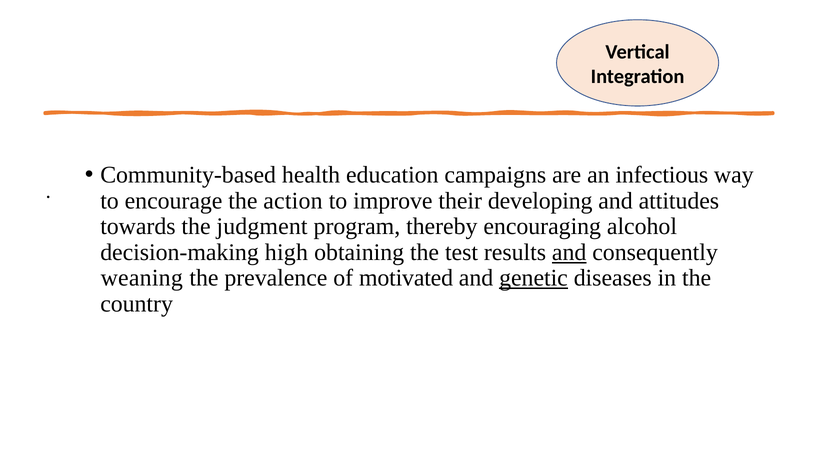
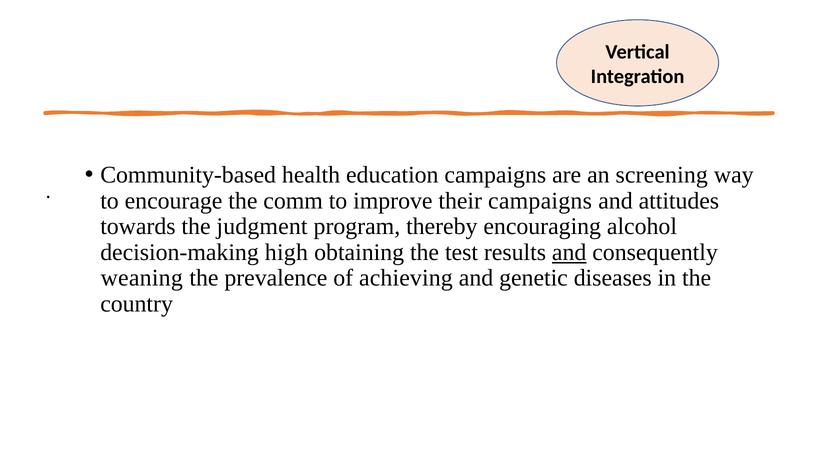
infectious: infectious -> screening (662, 175)
action: action -> comm (293, 201)
their developing: developing -> campaigns (540, 201)
motivated: motivated -> achieving (406, 278)
genetic underline: present -> none (533, 278)
